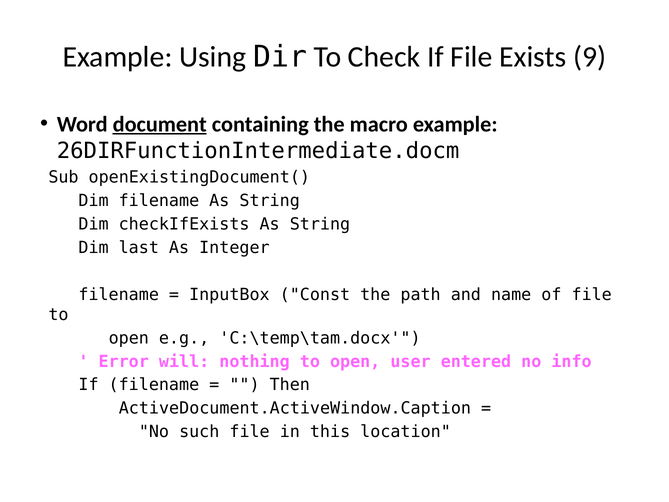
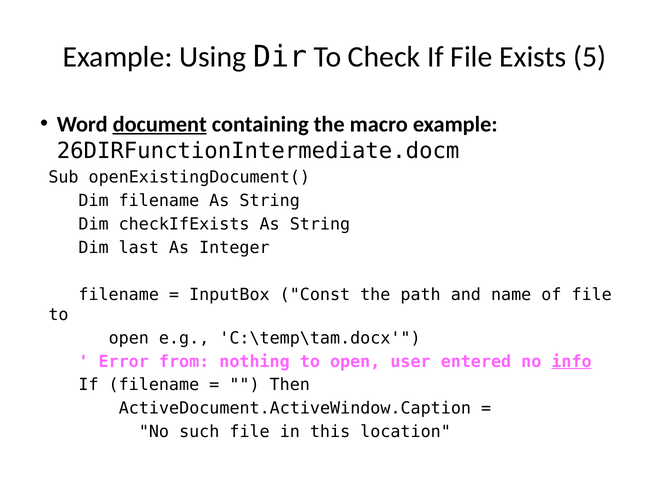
9: 9 -> 5 (590, 57)
will: will -> from (184, 361)
info underline: none -> present (572, 361)
